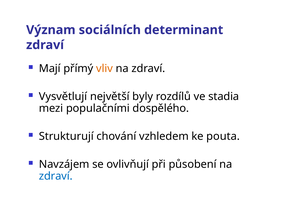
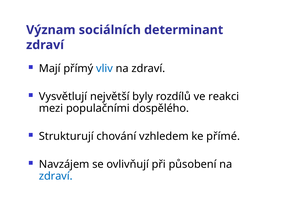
vliv colour: orange -> blue (105, 69)
stadia: stadia -> reakci (224, 97)
pouta: pouta -> přímé (223, 137)
